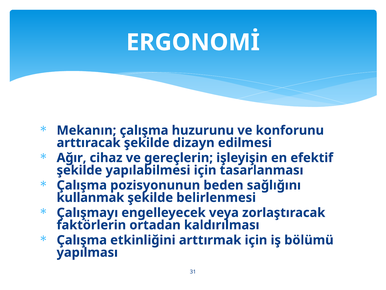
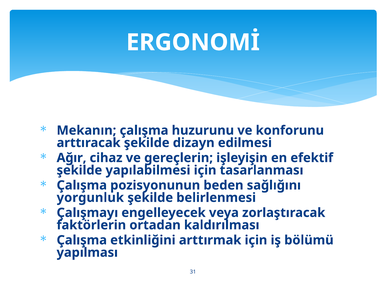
kullanmak: kullanmak -> yorgunluk (90, 197)
